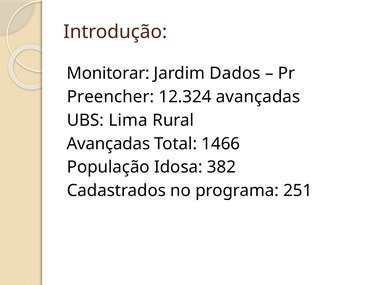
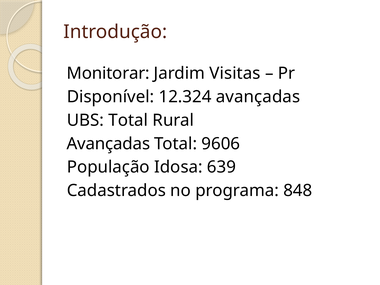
Dados: Dados -> Visitas (235, 73)
Preencher: Preencher -> Disponível (111, 97)
UBS Lima: Lima -> Total (128, 120)
1466: 1466 -> 9606 (221, 144)
382: 382 -> 639 (221, 167)
251: 251 -> 848 (298, 191)
